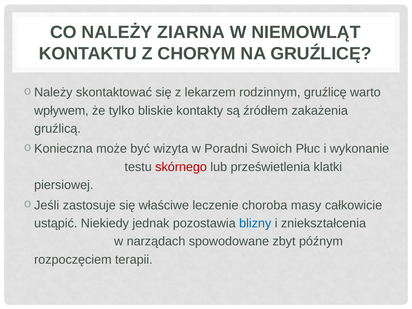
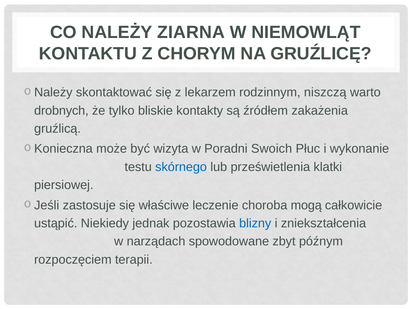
rodzinnym gruźlicę: gruźlicę -> niszczą (325, 92)
wpływem: wpływem -> drobnych (61, 111)
skórnego colour: red -> blue (181, 167)
masy: masy -> mogą (306, 205)
